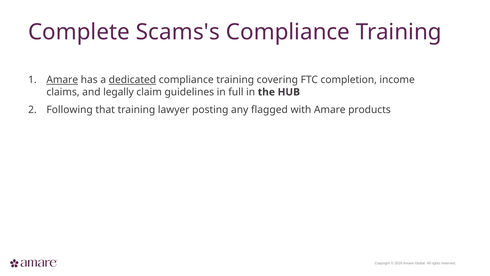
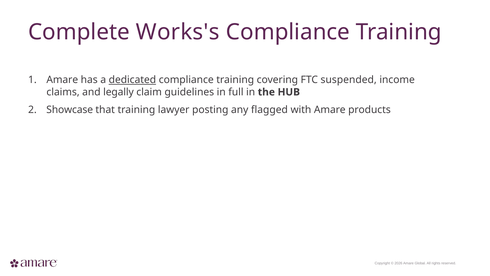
Scams's: Scams's -> Works's (178, 32)
Amare underline: present -> none (62, 80)
completion: completion -> suspended (349, 80)
Following: Following -> Showcase (70, 110)
